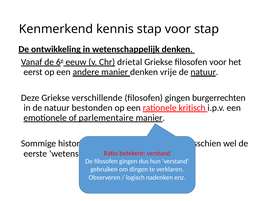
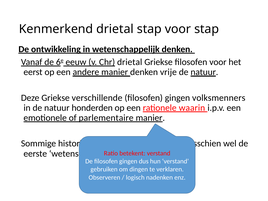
Kenmerkend kennis: kennis -> drietal (115, 29)
burgerrechten: burgerrechten -> volksmenners (219, 98)
bestonden: bestonden -> honderden (92, 108)
kritisch: kritisch -> waarin (192, 108)
